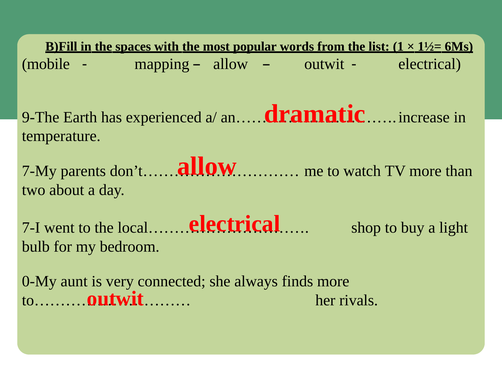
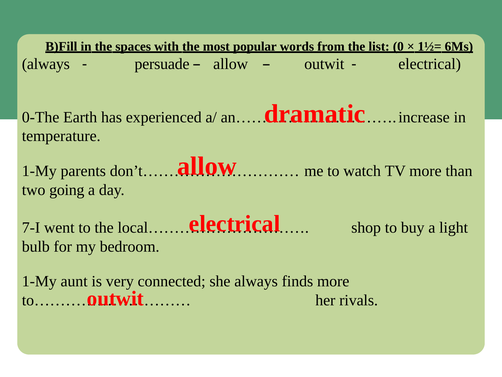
1: 1 -> 0 (398, 46)
mobile: mobile -> always (46, 64)
mapping: mapping -> persuade (162, 64)
9-The: 9-The -> 0-The (41, 117)
7-My: 7-My -> 1-My (39, 171)
about: about -> going (67, 190)
0-My: 0-My -> 1-My (39, 281)
